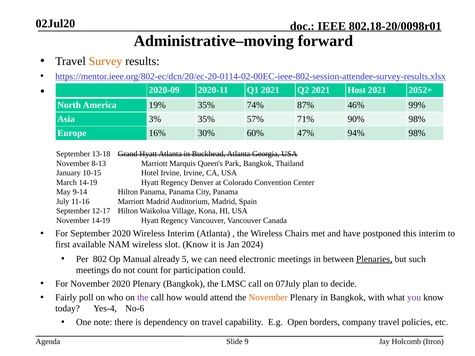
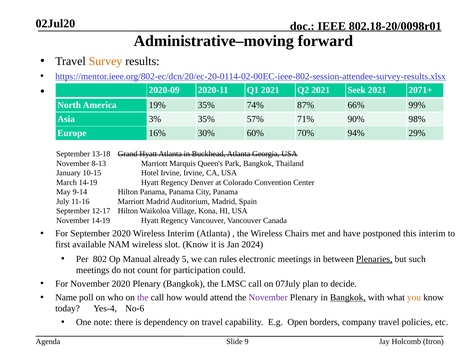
Host: Host -> Seek (357, 90)
2052+: 2052+ -> 2071+ (420, 90)
46%: 46% -> 66% (356, 105)
47%: 47% -> 70% (306, 133)
94% 98%: 98% -> 29% (417, 133)
need: need -> rules (228, 259)
Fairly: Fairly -> Name (66, 298)
November colour: orange -> purple (268, 298)
Bangkok underline: none -> present (348, 298)
you colour: purple -> orange (414, 298)
